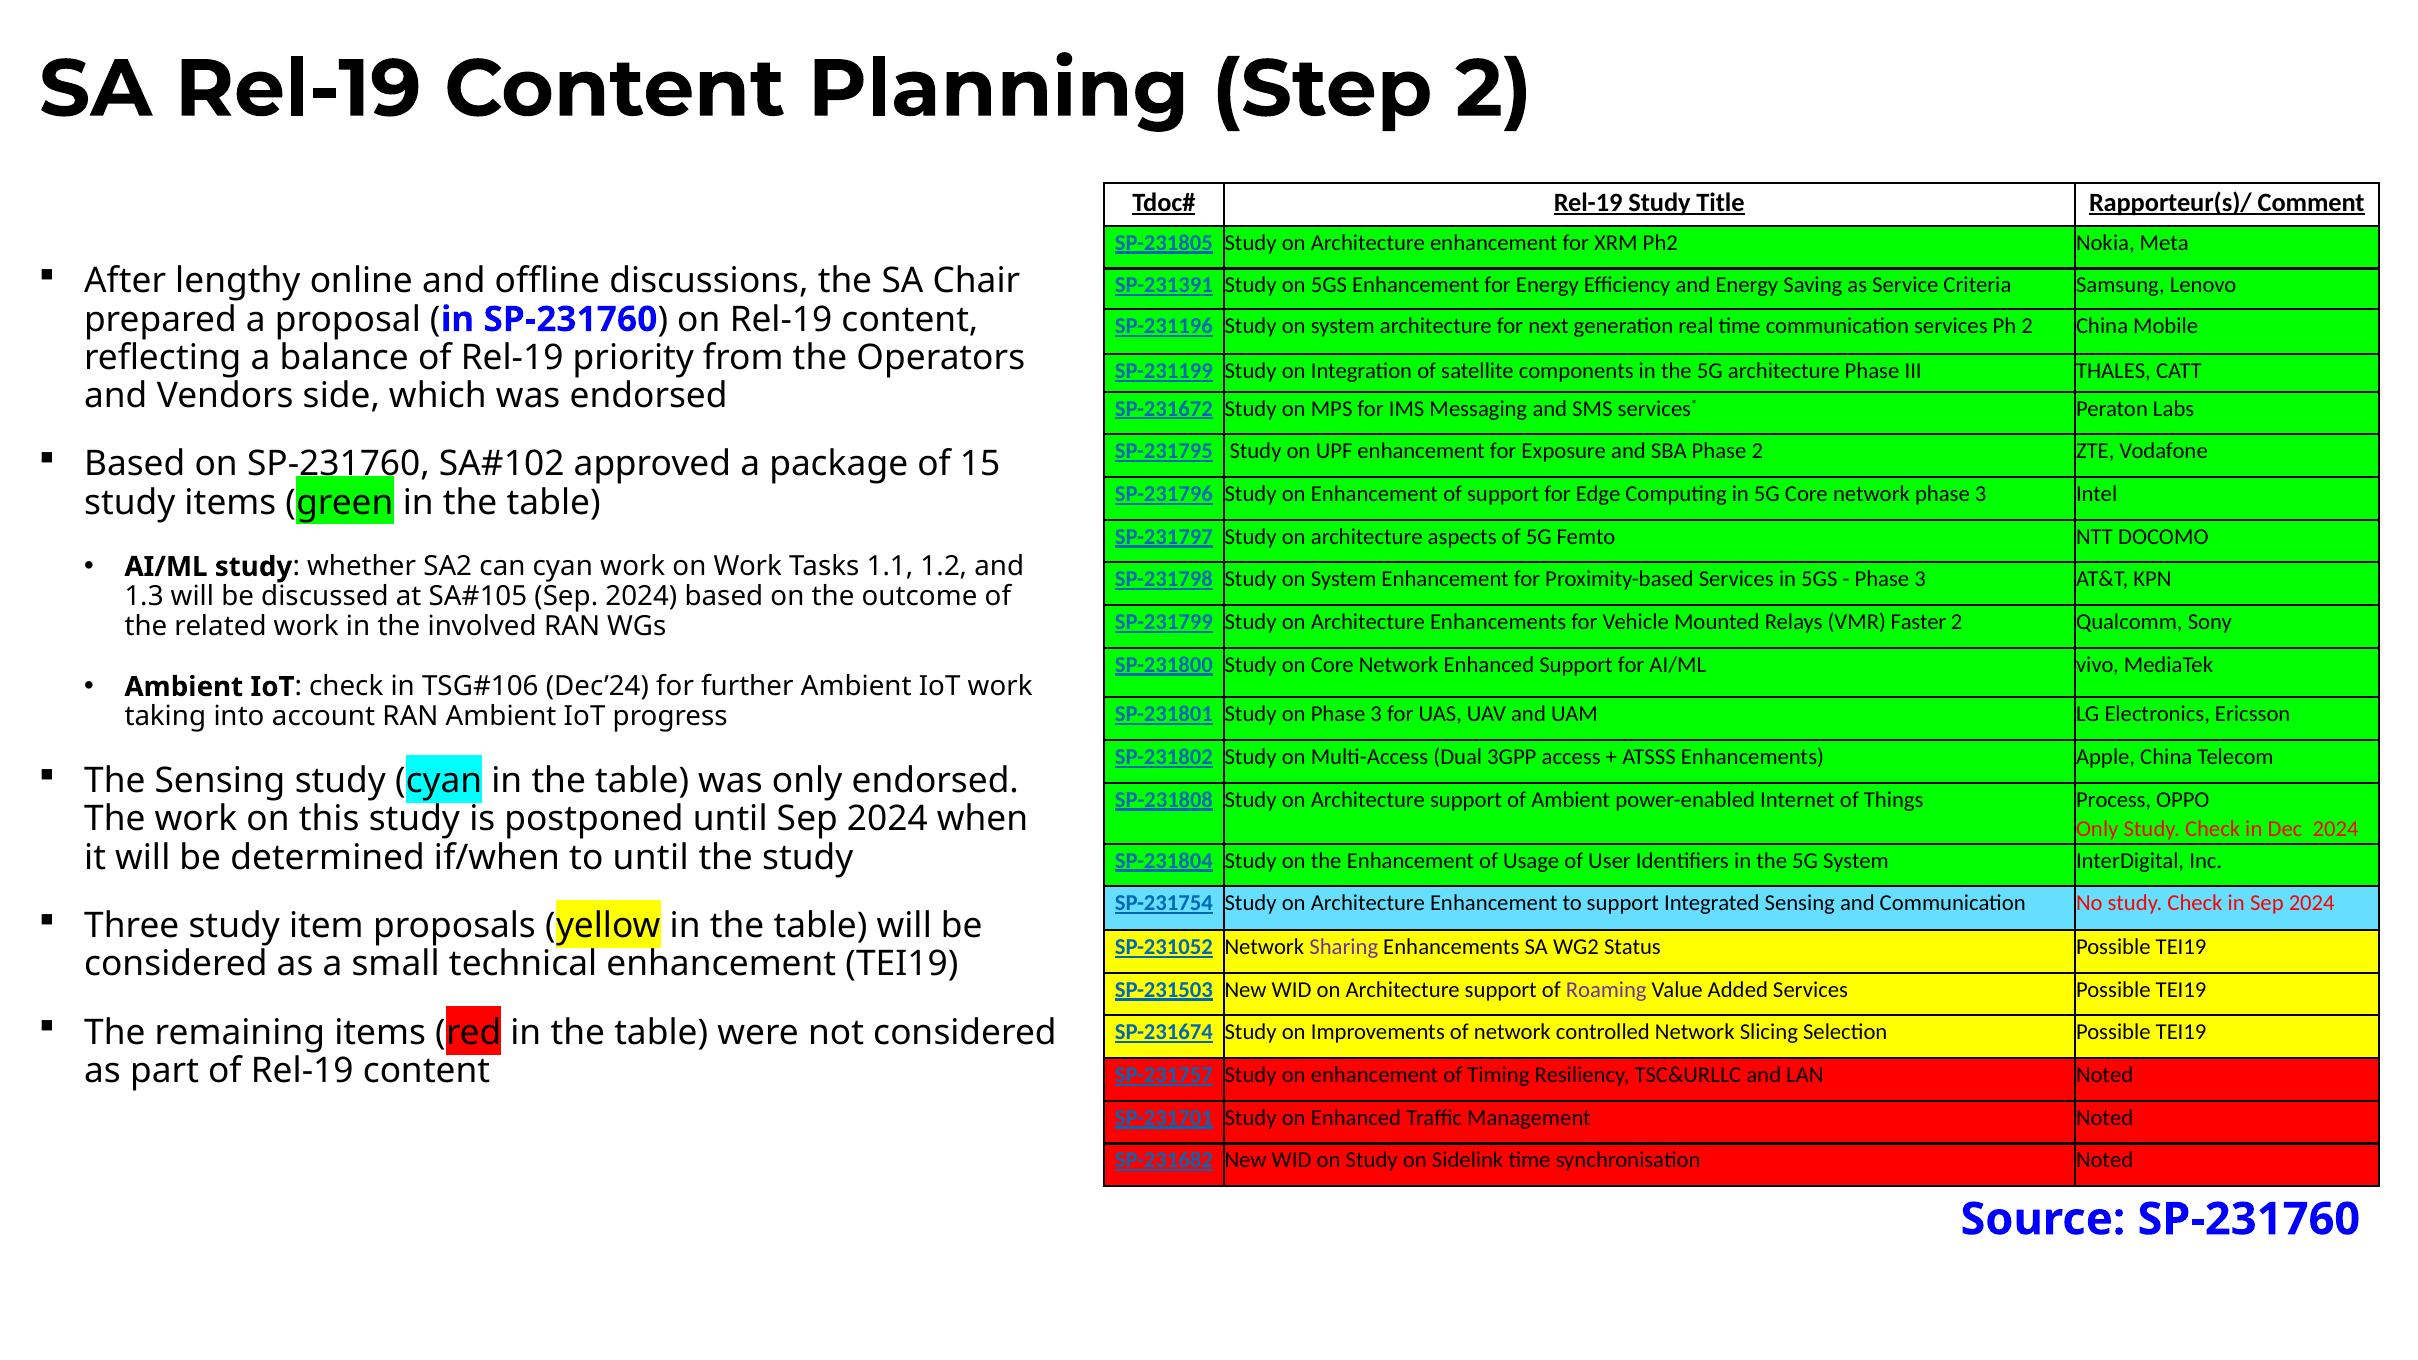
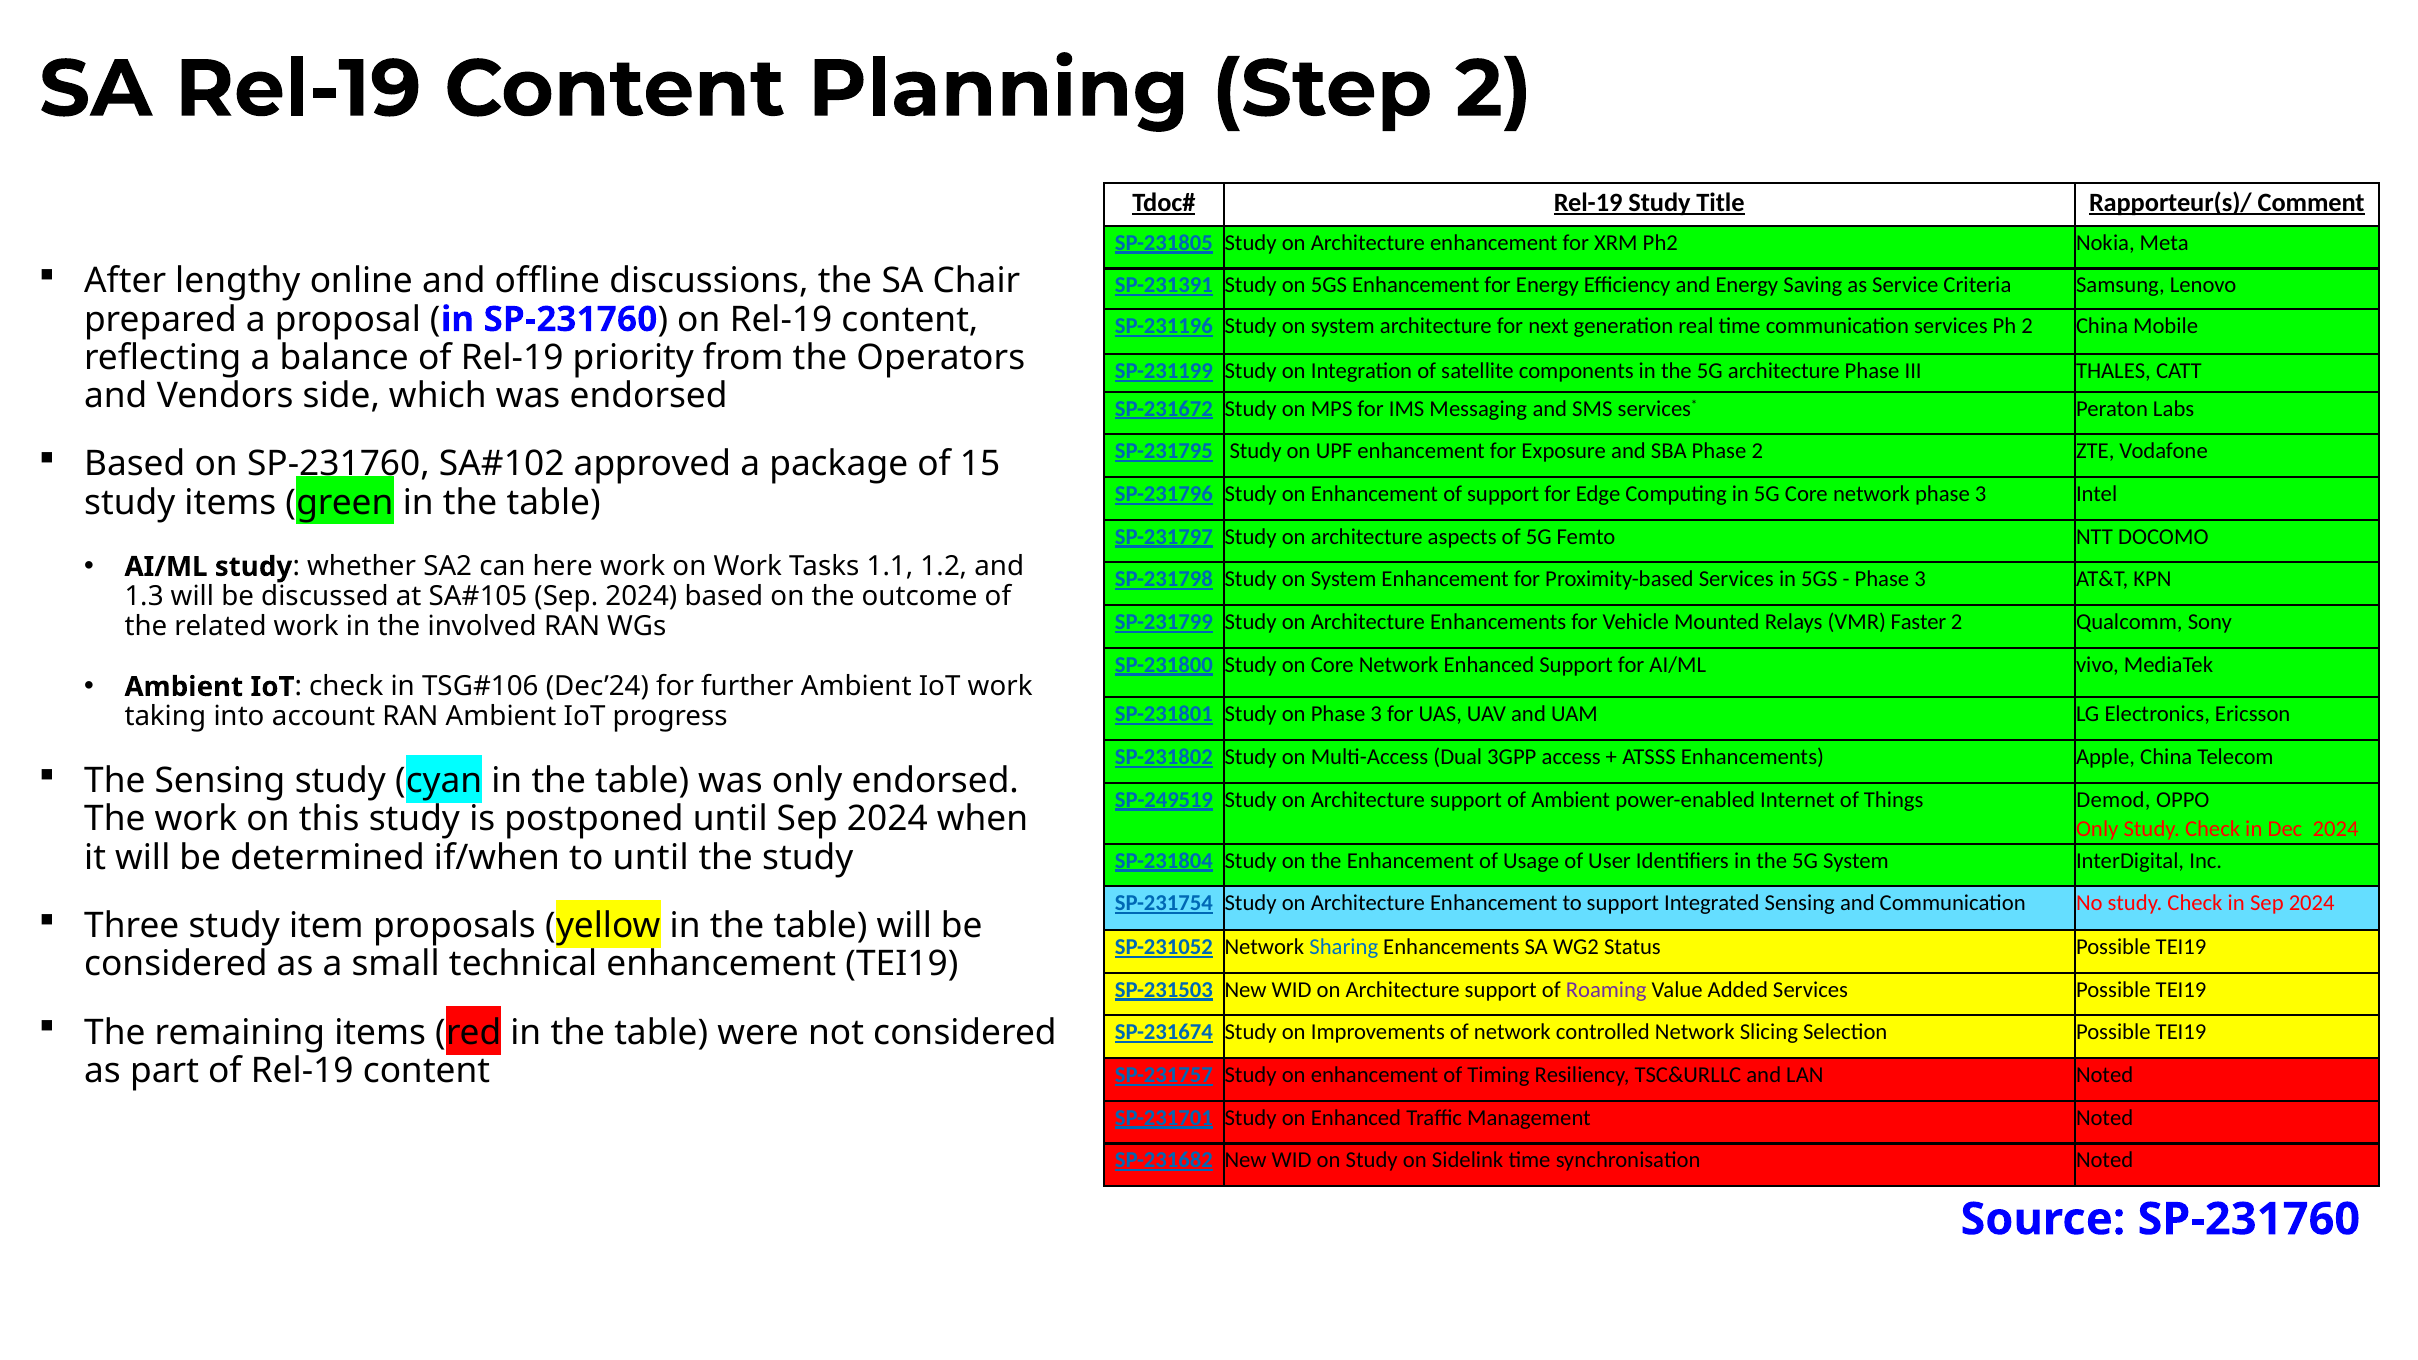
can cyan: cyan -> here (563, 567)
SP-231808: SP-231808 -> SP-249519 (1164, 800)
Process: Process -> Demod (2113, 800)
Sharing colour: purple -> blue (1344, 947)
